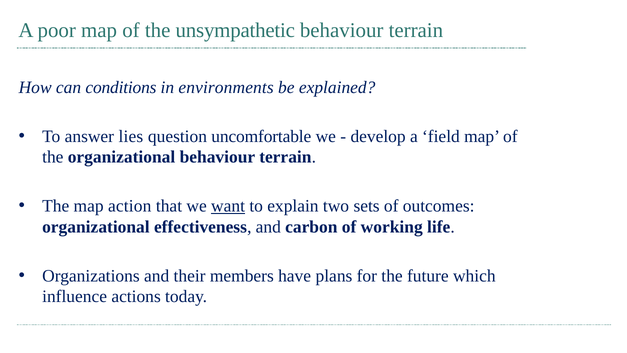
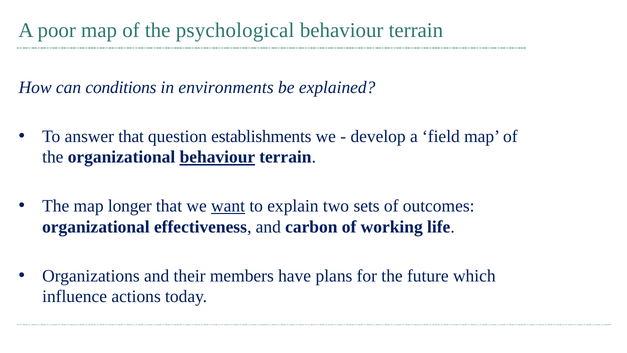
unsympathetic: unsympathetic -> psychological (235, 30)
answer lies: lies -> that (131, 136)
uncomfortable: uncomfortable -> establishments (261, 136)
behaviour underline: none -> present (217, 157)
action: action -> longer (130, 206)
